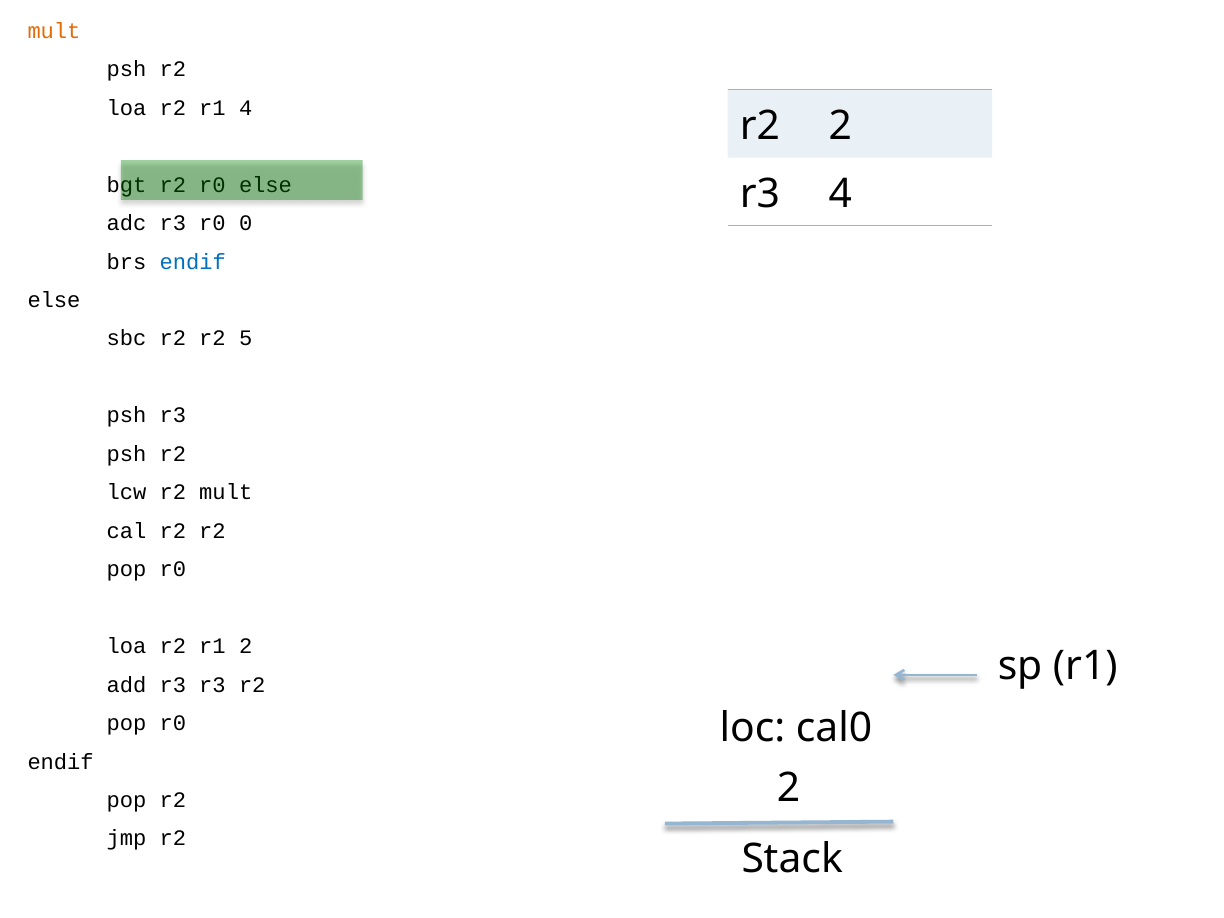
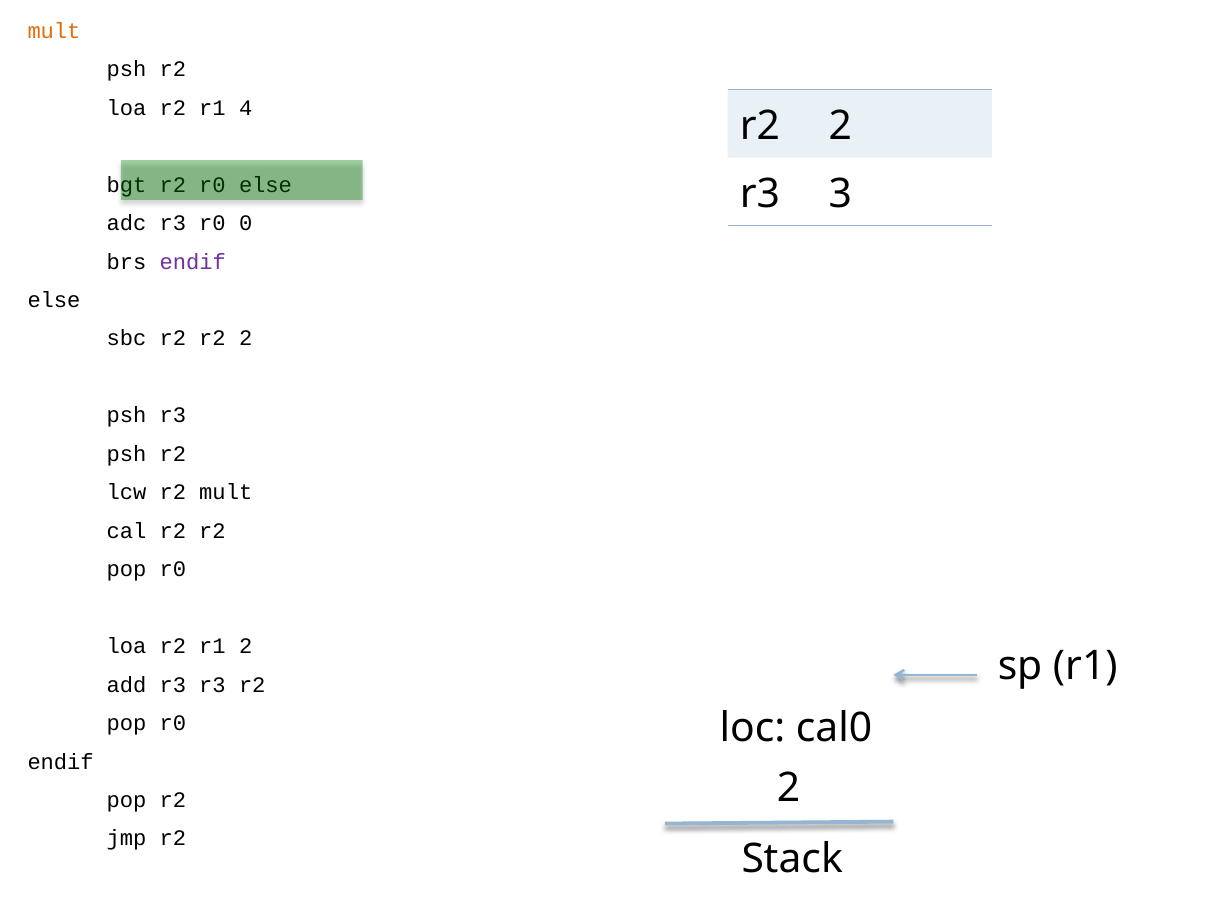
r3 4: 4 -> 3 (840, 194)
endif colour: blue -> purple (193, 262)
r2 r2 5: 5 -> 2 (246, 339)
